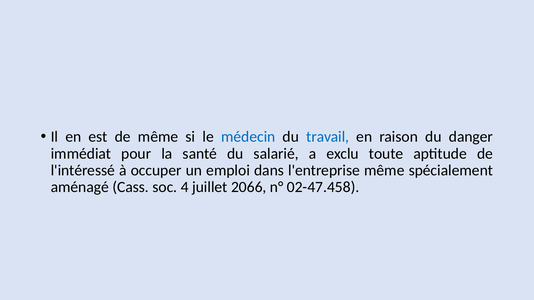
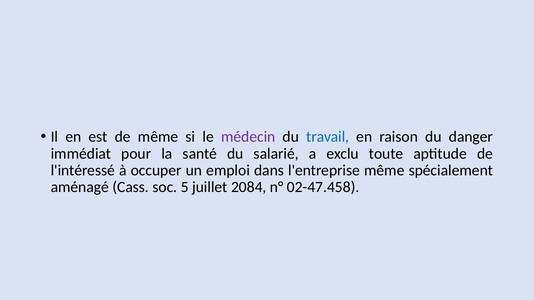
médecin colour: blue -> purple (248, 137)
4: 4 -> 5 (185, 187)
2066: 2066 -> 2084 (249, 187)
